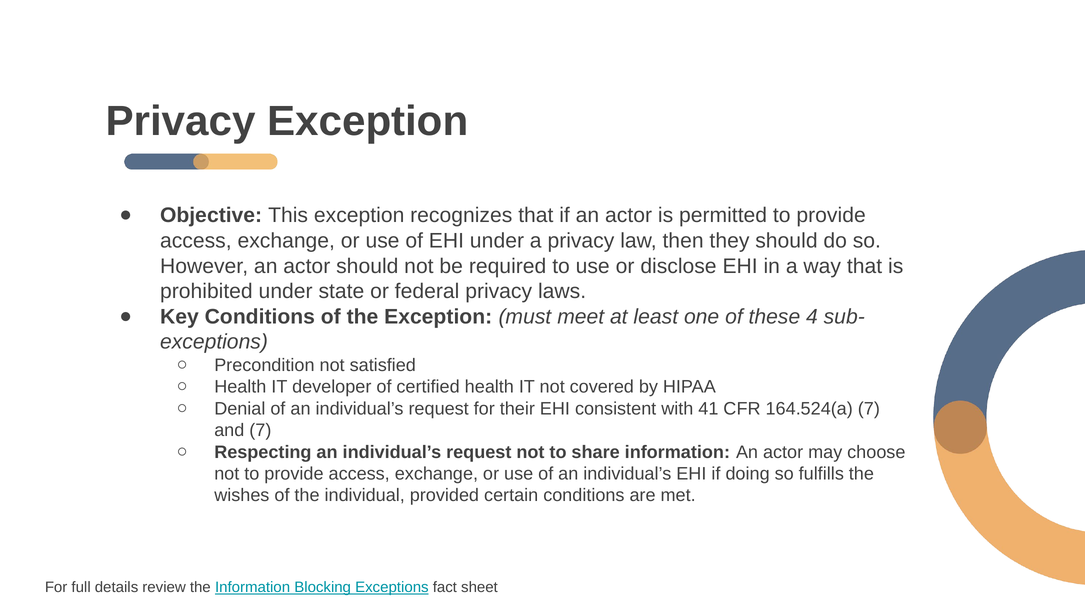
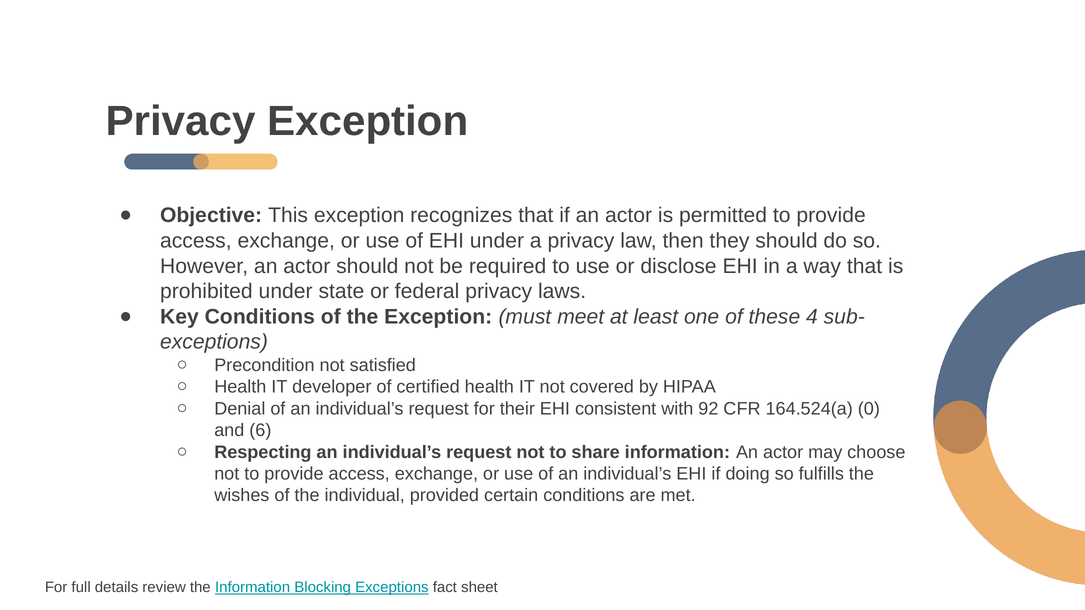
41: 41 -> 92 (708, 409)
164.524(a 7: 7 -> 0 (869, 409)
and 7: 7 -> 6 (260, 431)
